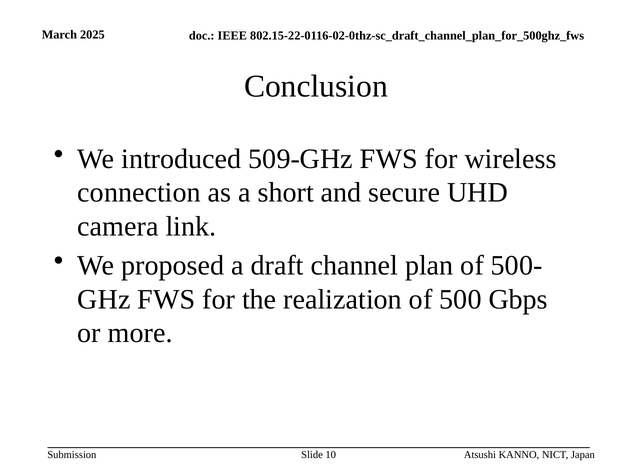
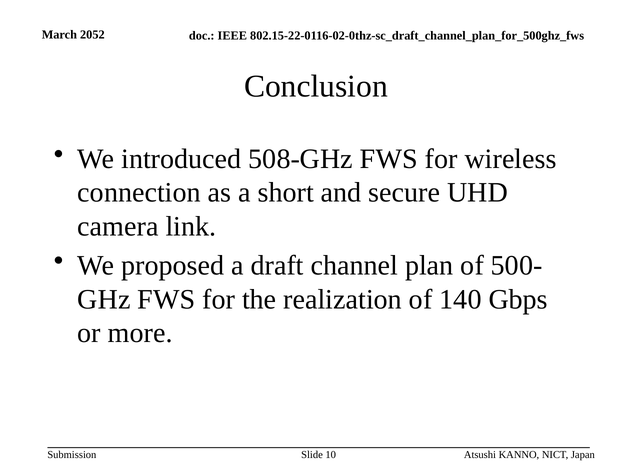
2025: 2025 -> 2052 (92, 34)
509-GHz: 509-GHz -> 508-GHz (301, 159)
500: 500 -> 140 (460, 299)
